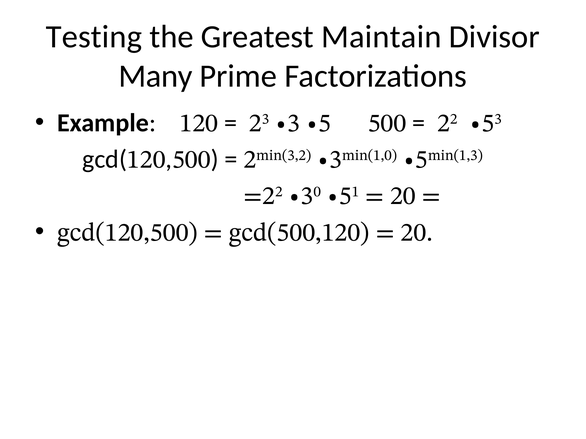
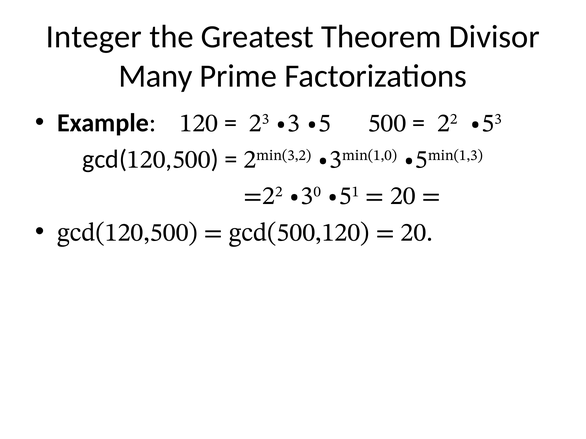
Testing: Testing -> Integer (94, 37)
Maintain: Maintain -> Theorem (381, 37)
